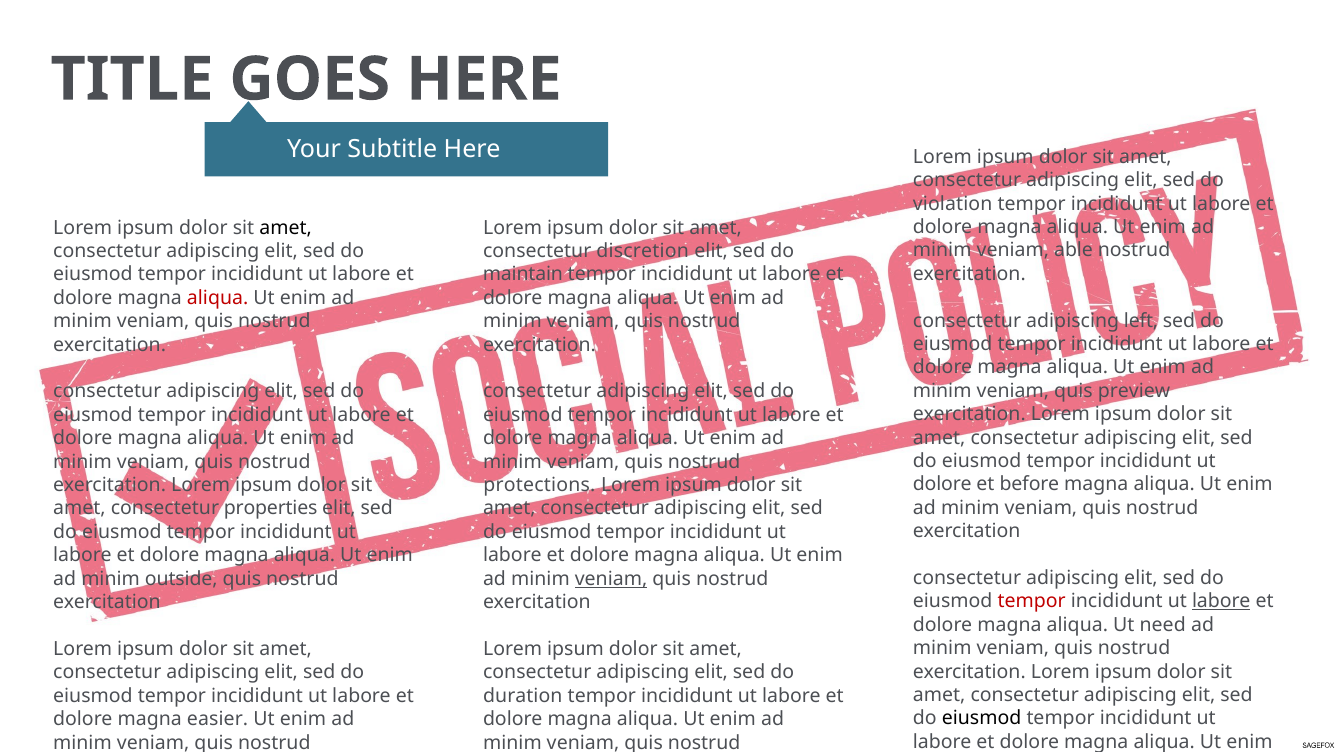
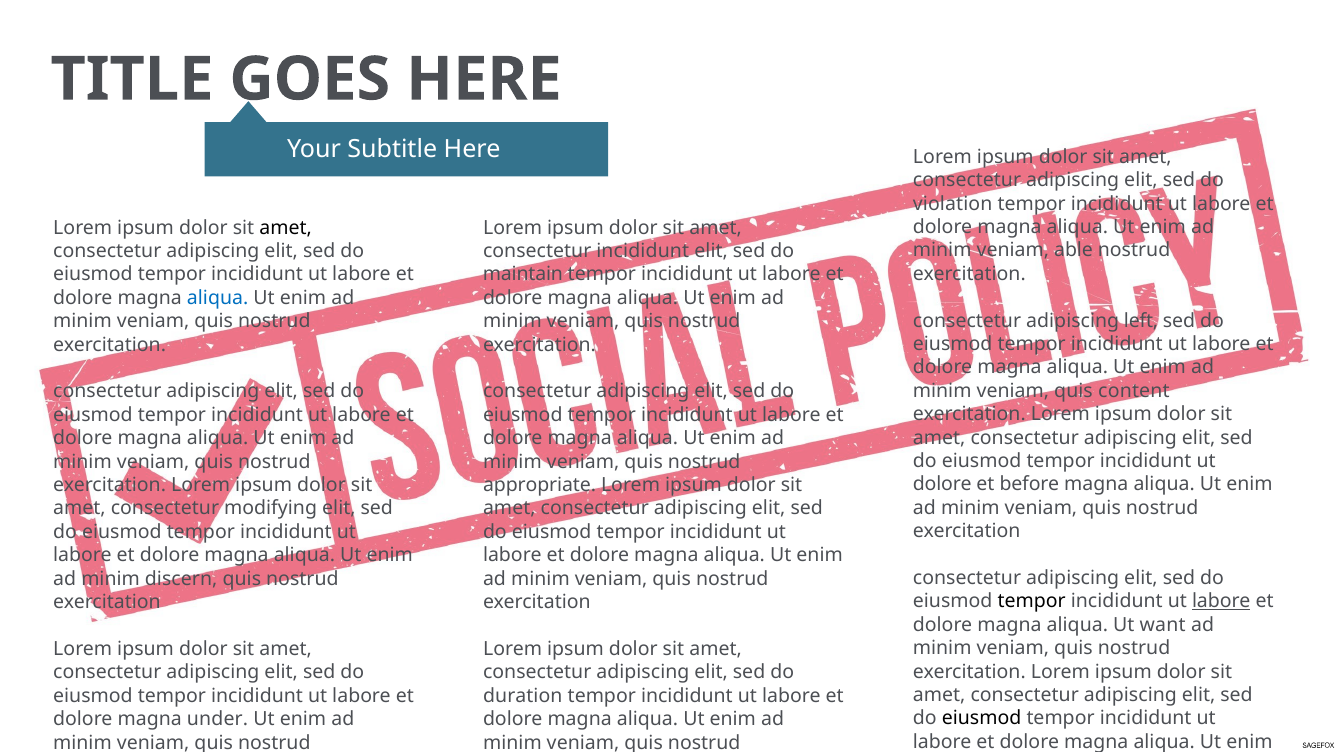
consectetur discretion: discretion -> incididunt (643, 251)
aliqua colour: red -> blue (218, 298)
preview: preview -> content (1134, 391)
protections: protections -> appropriate (540, 485)
properties: properties -> modifying (271, 509)
outside: outside -> discern (181, 579)
veniam underline: present -> none (611, 579)
tempor colour: red -> black (1032, 602)
need: need -> want (1163, 625)
easier: easier -> under (218, 719)
